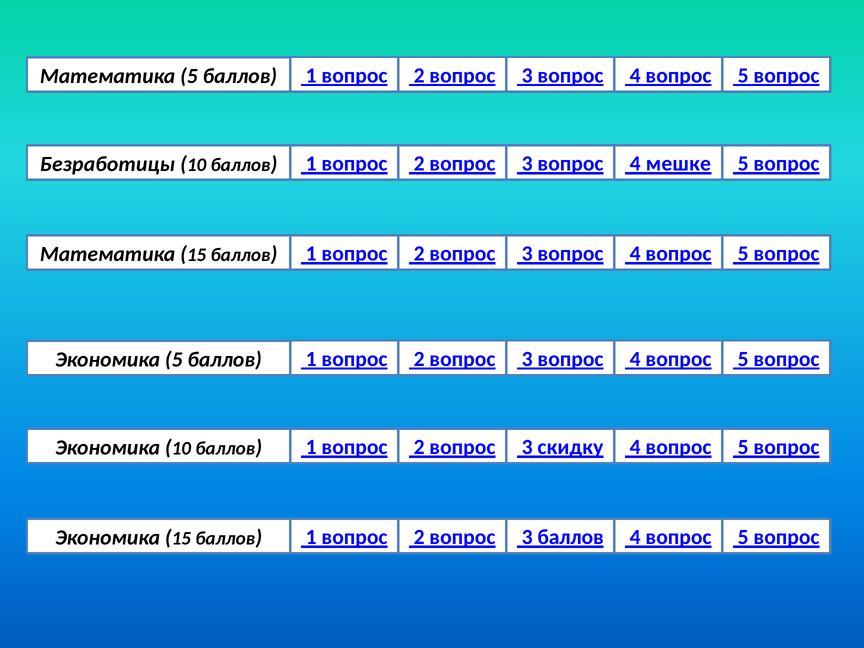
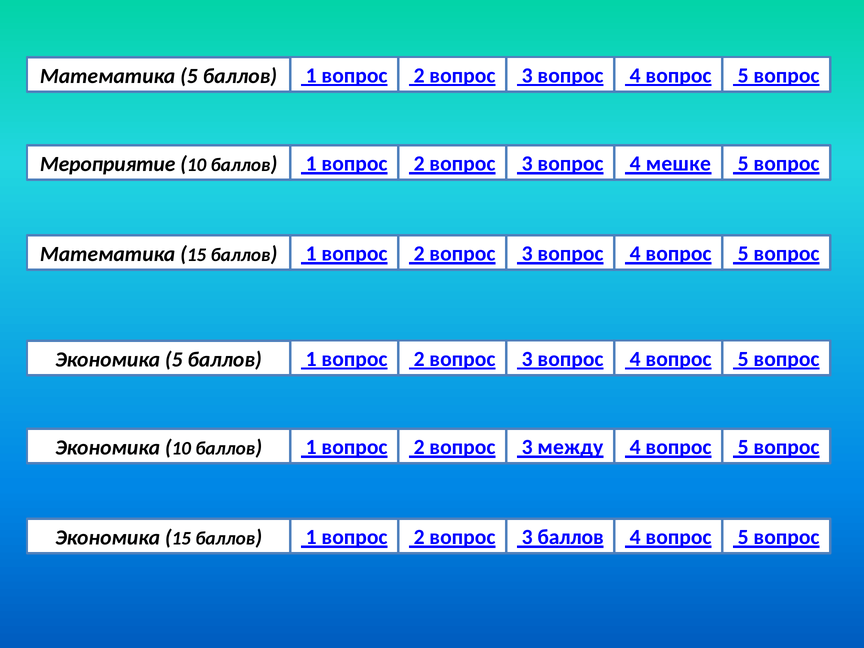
Безработицы: Безработицы -> Мероприятие (108, 164)
скидку: скидку -> между (570, 447)
